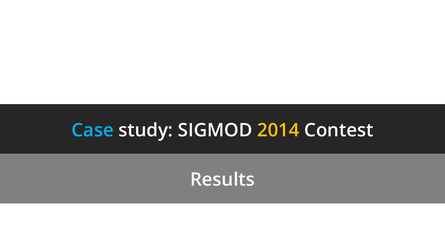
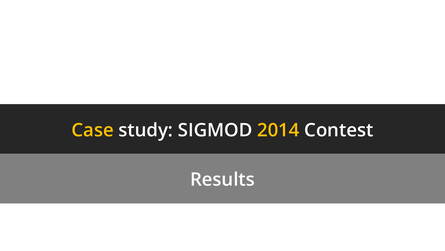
Case colour: light blue -> yellow (93, 130)
